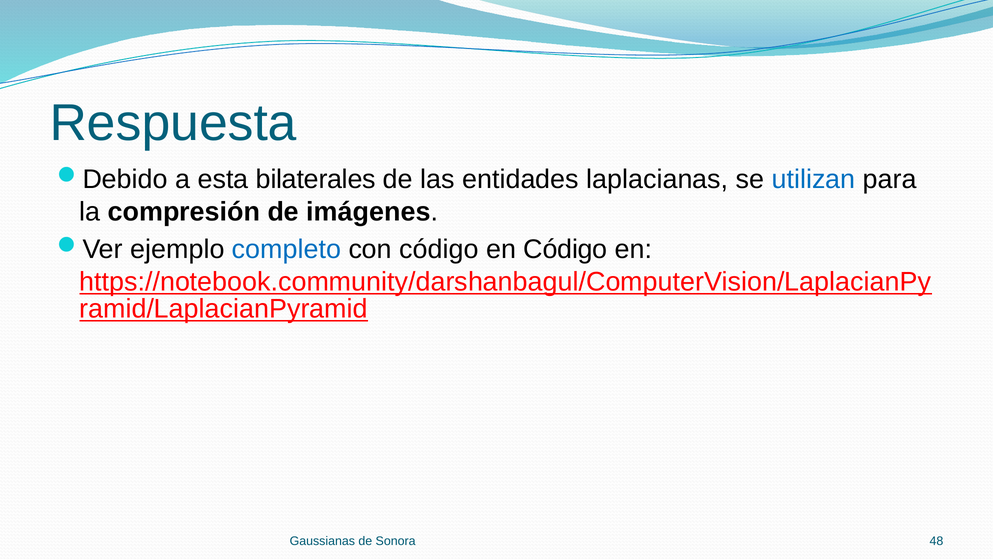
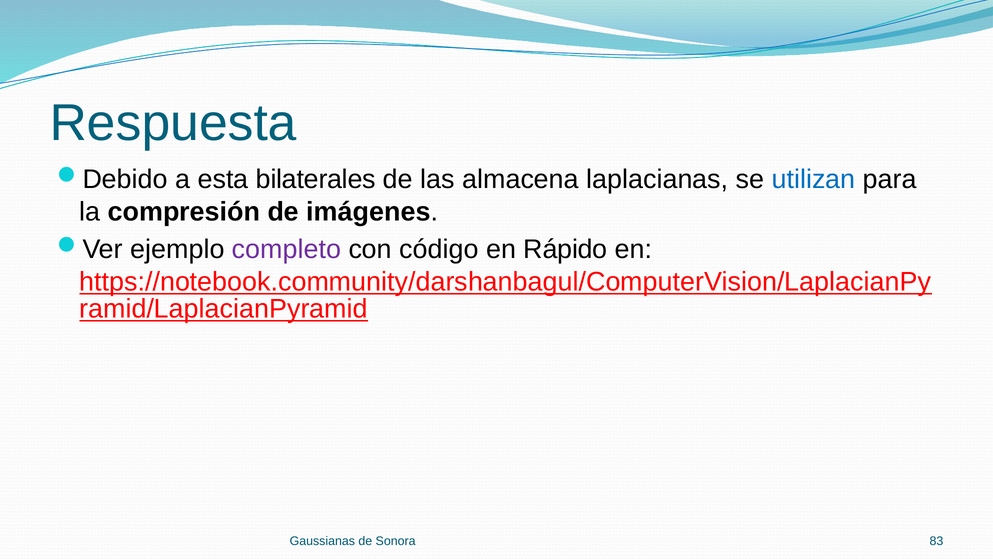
entidades: entidades -> almacena (521, 179)
completo colour: blue -> purple (287, 249)
en Código: Código -> Rápido (565, 249)
48: 48 -> 83 (936, 541)
